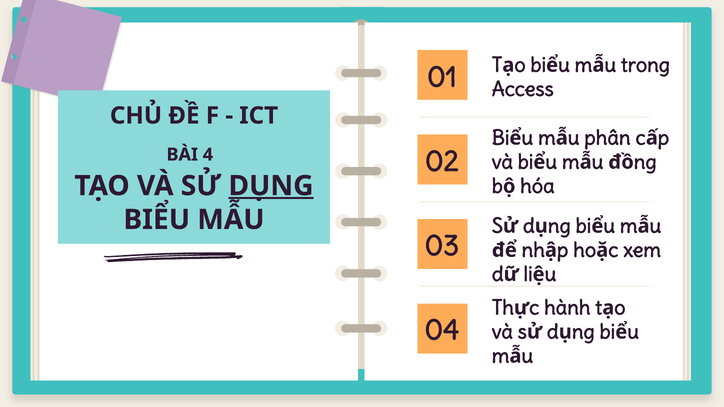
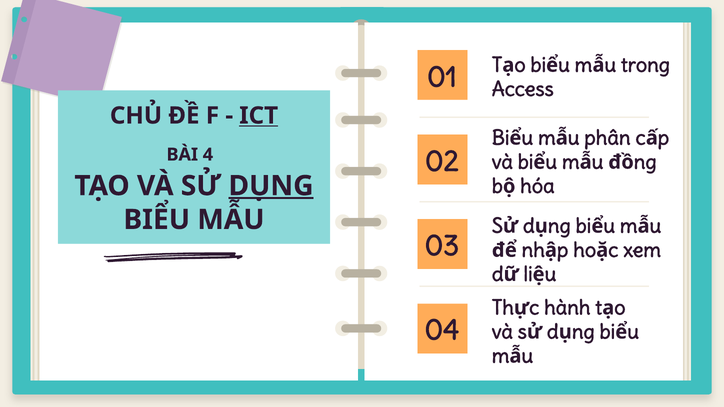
ICT underline: none -> present (259, 116)
